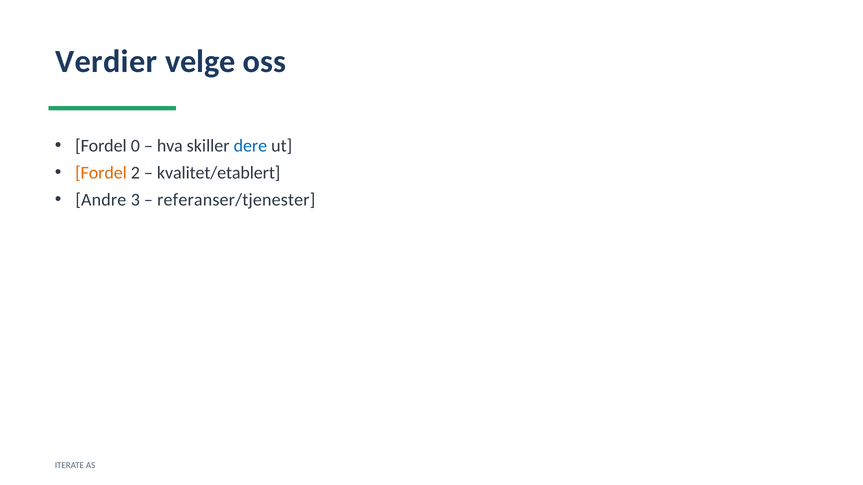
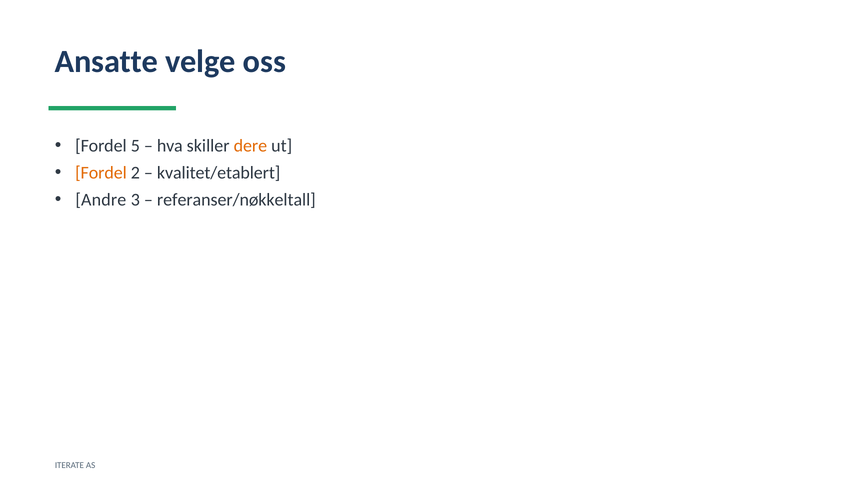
Verdier: Verdier -> Ansatte (106, 62)
0: 0 -> 5 (135, 146)
dere colour: blue -> orange (250, 146)
referanser/tjenester: referanser/tjenester -> referanser/nøkkeltall (236, 200)
